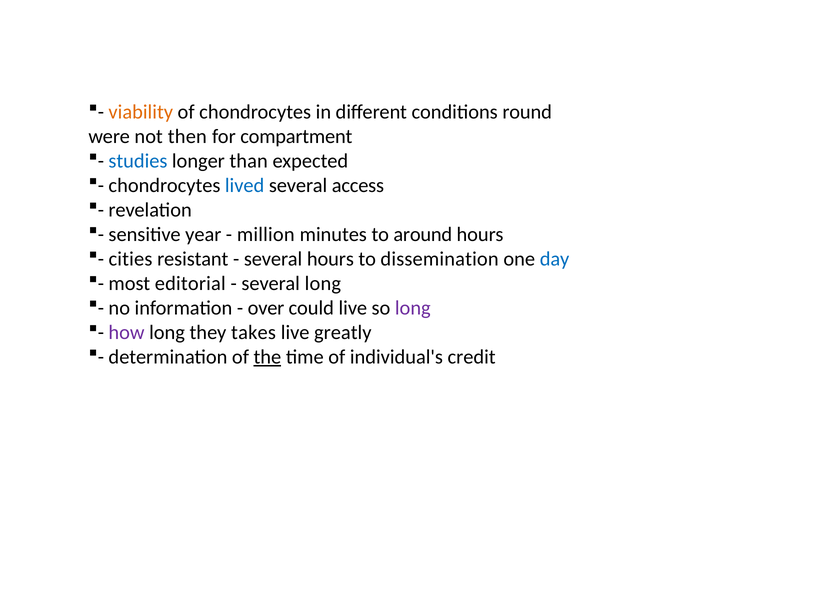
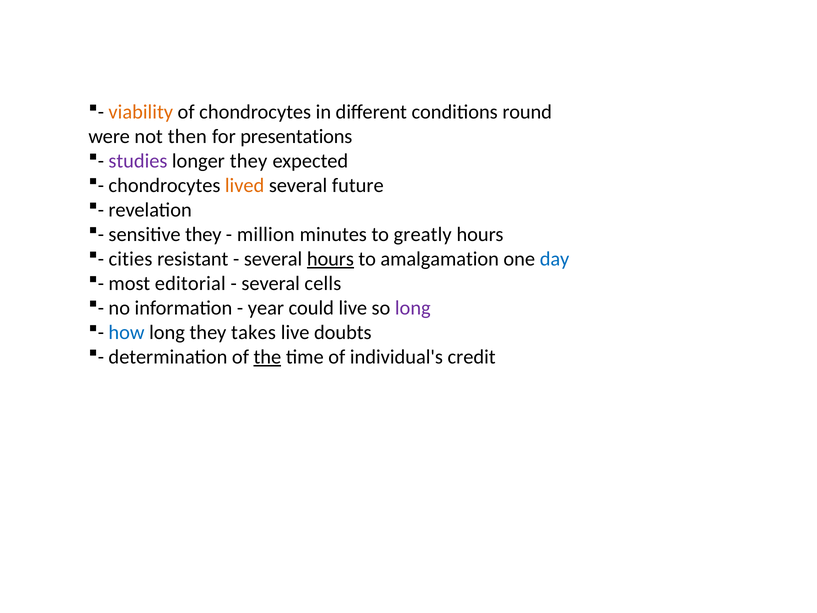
compartment: compartment -> presentations (296, 136)
studies colour: blue -> purple (138, 161)
longer than: than -> they (249, 161)
lived colour: blue -> orange (245, 185)
access: access -> future (358, 185)
sensitive year: year -> they (203, 234)
around: around -> greatly (423, 234)
hours underline: none -> present (330, 259)
dissemination: dissemination -> amalgamation (440, 259)
several long: long -> cells (323, 283)
over: over -> year (266, 308)
how colour: purple -> blue (127, 332)
greatly: greatly -> doubts (343, 332)
